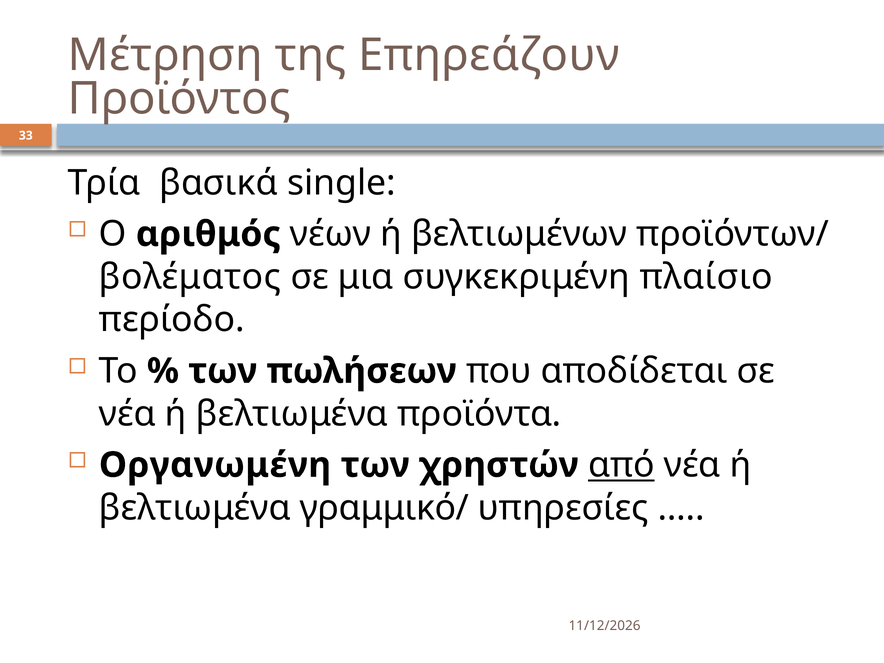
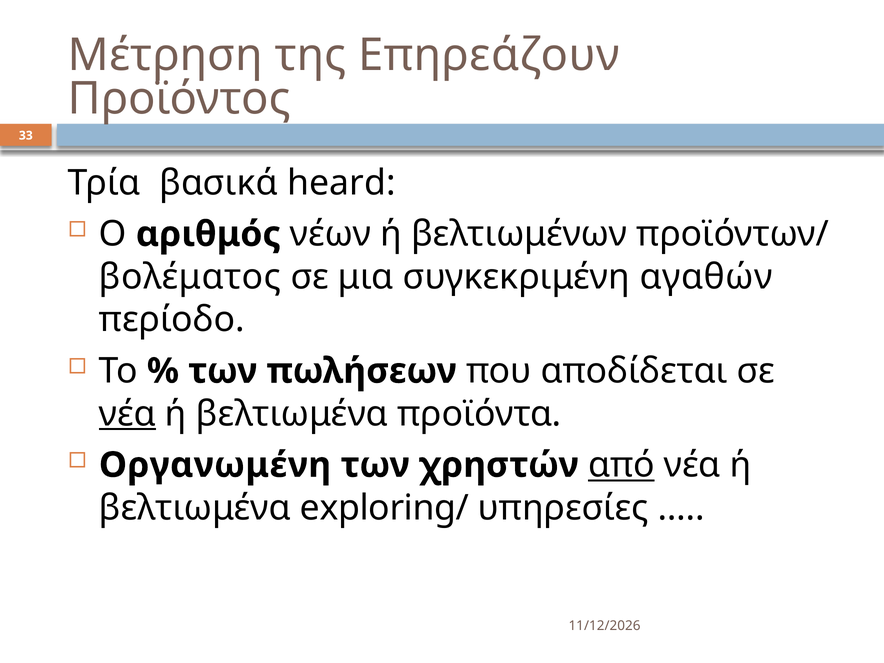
single: single -> heard (341, 183)
πλαίσιο: πλαίσιο -> αγαθών (706, 277)
νέα underline: none -> present (127, 414)
γραμμικό/: γραμμικό/ -> exploring/ (384, 508)
